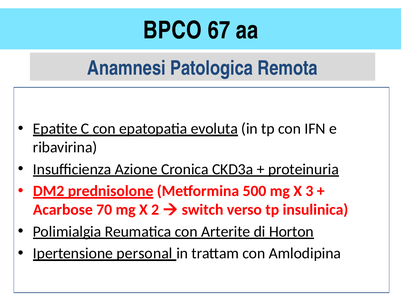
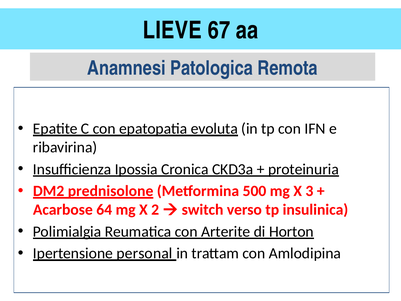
BPCO: BPCO -> LIEVE (172, 30)
Azione: Azione -> Ipossia (136, 169)
70: 70 -> 64 (104, 210)
